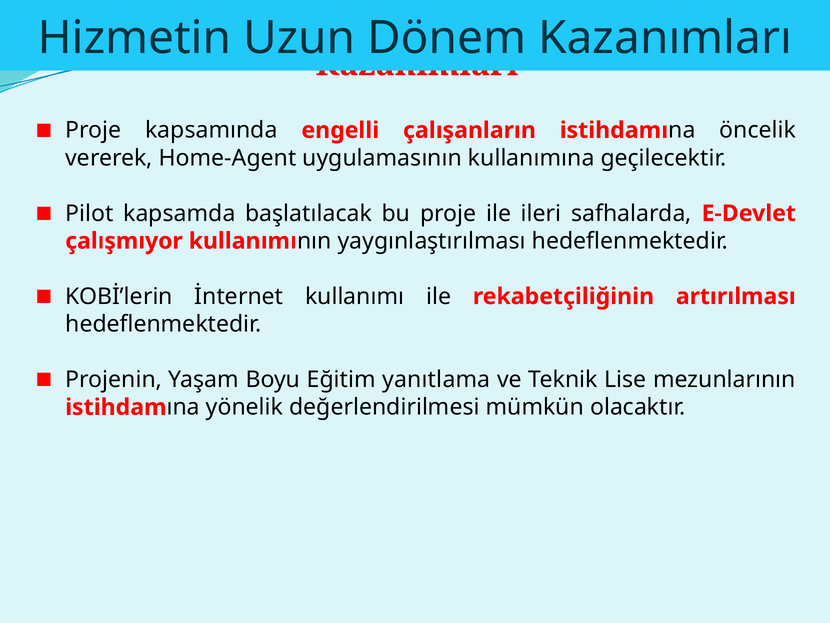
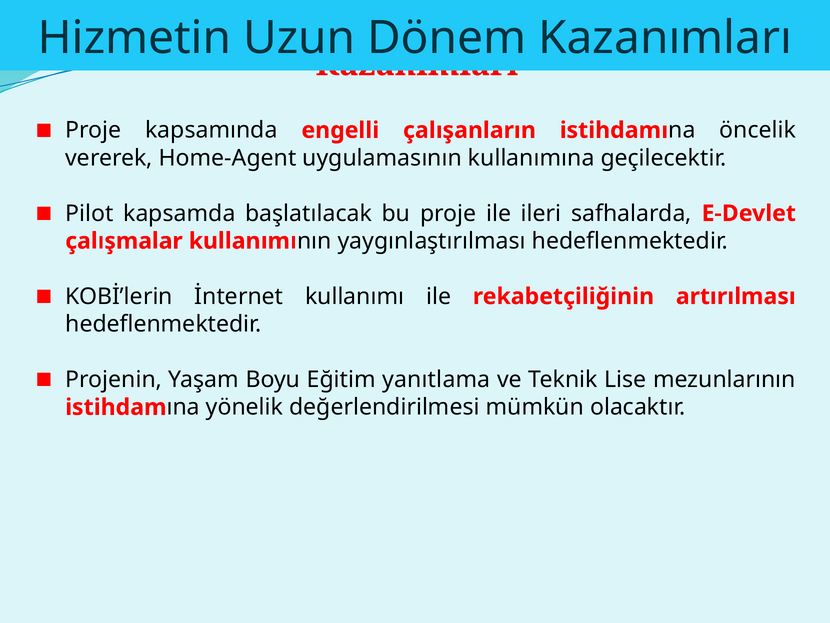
çalışmıyor: çalışmıyor -> çalışmalar (124, 241)
